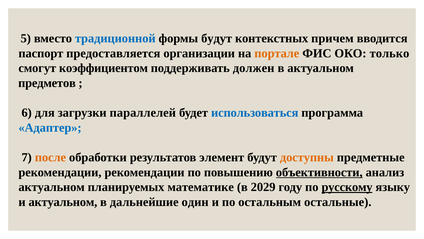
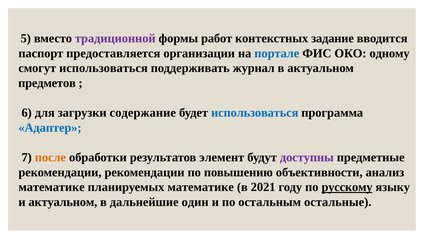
традиционной colour: blue -> purple (115, 38)
формы будут: будут -> работ (217, 38)
причем: причем -> задание (333, 38)
портале colour: orange -> blue (277, 53)
только: только -> одному (390, 53)
смогут коэффициентом: коэффициентом -> использоваться (103, 68)
должен: должен -> журнал (254, 68)
параллелей: параллелей -> содержание (143, 113)
доступны colour: orange -> purple (307, 157)
объективности underline: present -> none (319, 172)
актуальном: актуальном -> математике (52, 187)
2029: 2029 -> 2021 (263, 187)
